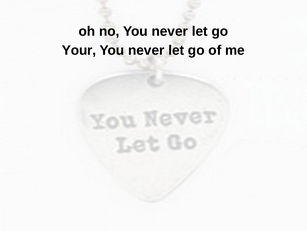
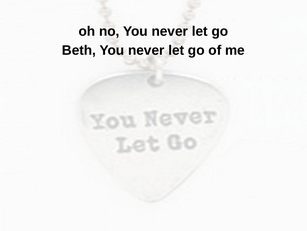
Your: Your -> Beth (79, 50)
